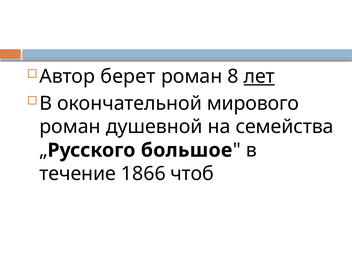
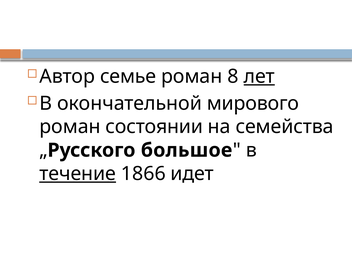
берет: берет -> семье (128, 76)
душевной: душевной -> состоянии (154, 127)
течение underline: none -> present (78, 174)
чтоб: чтоб -> идет (192, 174)
